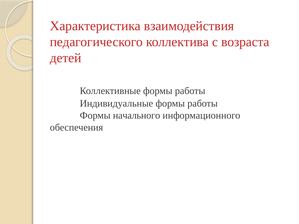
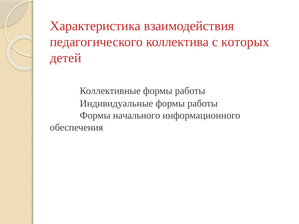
возраста: возраста -> которых (245, 42)
